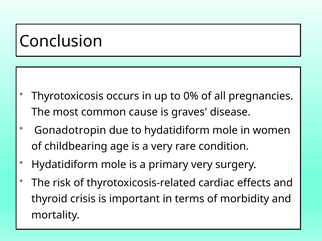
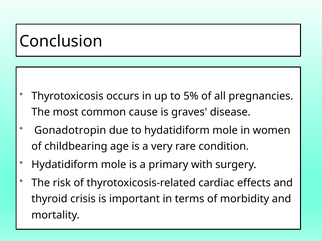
0%: 0% -> 5% (191, 96)
primary very: very -> with (202, 165)
